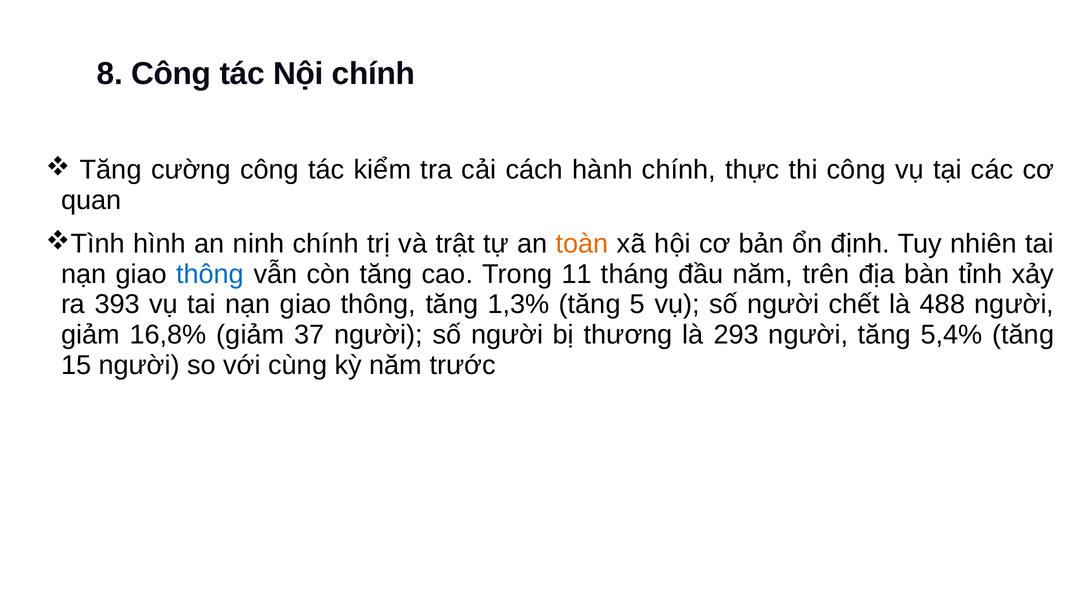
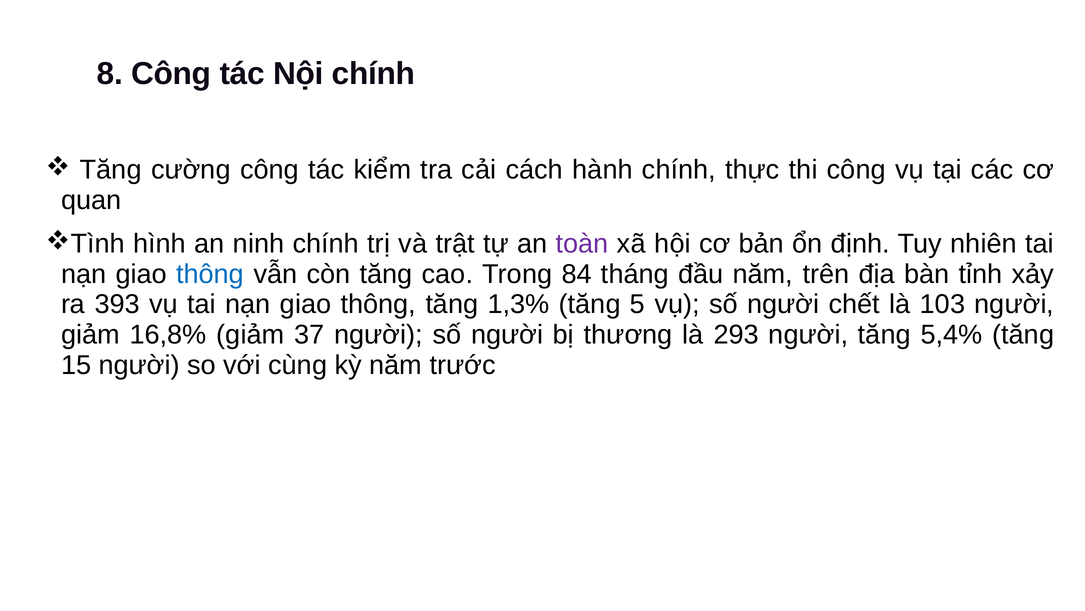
toàn colour: orange -> purple (582, 244)
11: 11 -> 84 (577, 274)
488: 488 -> 103 (942, 304)
